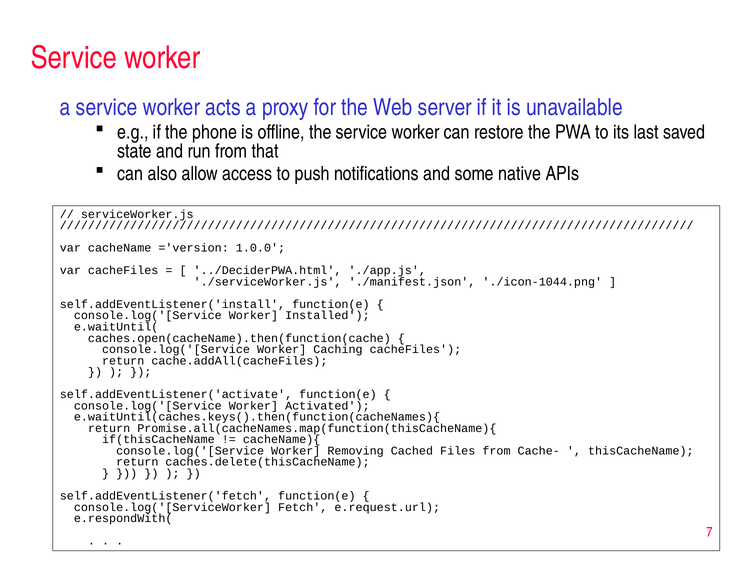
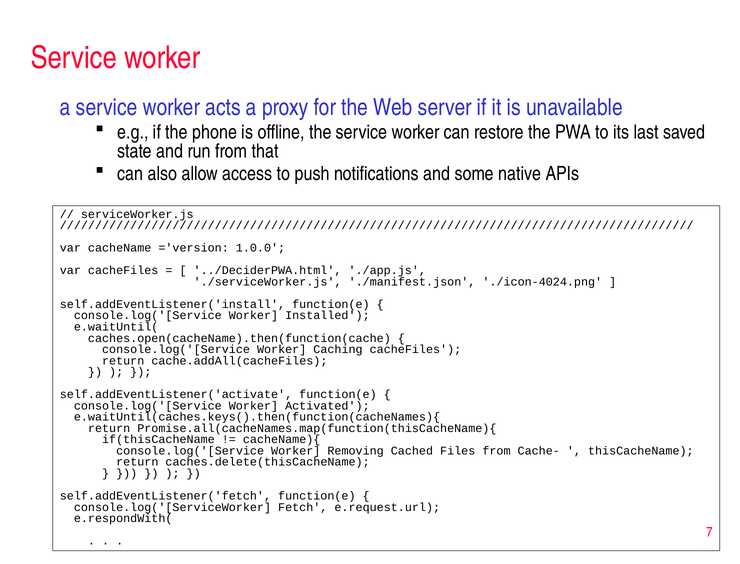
./icon-1044.png: ./icon-1044.png -> ./icon-4024.png (542, 282)
